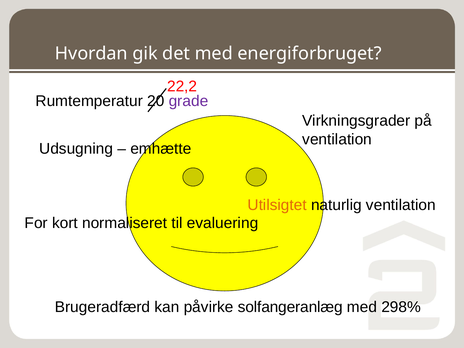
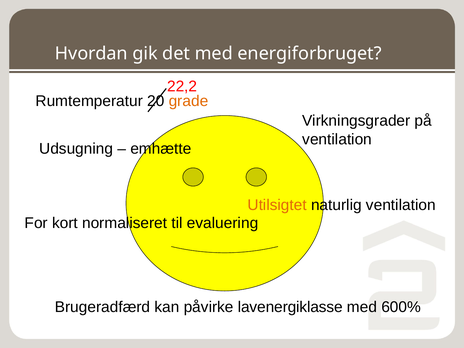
grade colour: purple -> orange (189, 101)
solfangeranlæg: solfangeranlæg -> lavenergiklasse (290, 307)
298%: 298% -> 600% (401, 307)
